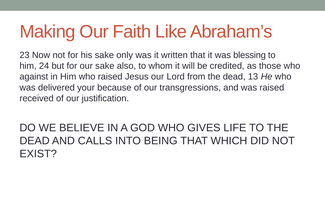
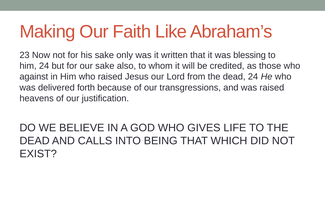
dead 13: 13 -> 24 (253, 77)
your: your -> forth (86, 88)
received: received -> heavens (37, 98)
